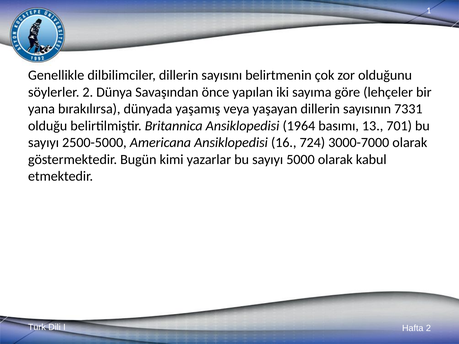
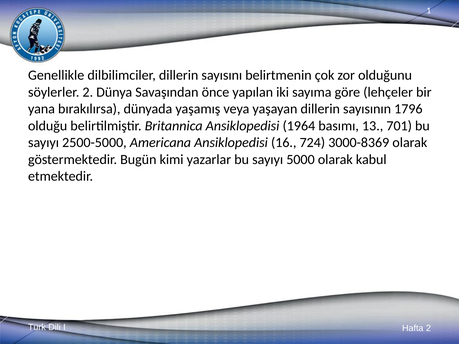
7331: 7331 -> 1796 (408, 109)
3000-7000: 3000-7000 -> 3000-8369 (359, 143)
